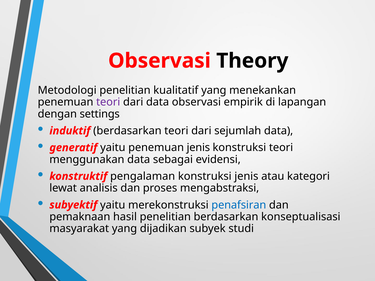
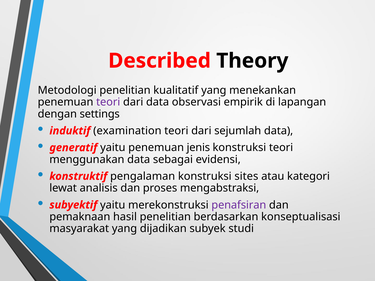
Observasi: Observasi -> Described (160, 61)
induktif berdasarkan: berdasarkan -> examination (127, 131)
konstruksi jenis: jenis -> sites (246, 176)
penafsiran colour: blue -> purple (239, 205)
